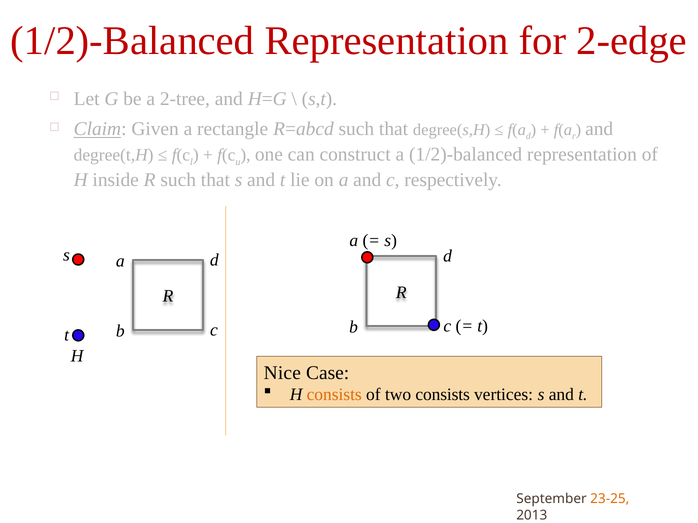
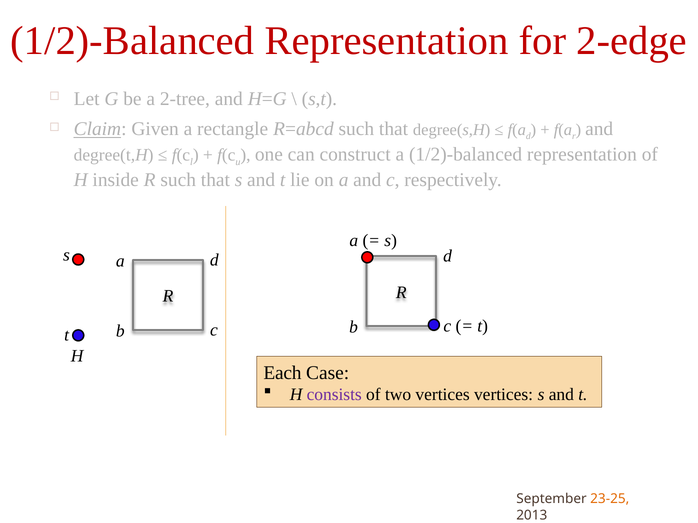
Nice: Nice -> Each (282, 373)
consists colour: orange -> purple (334, 395)
two consists: consists -> vertices (443, 395)
